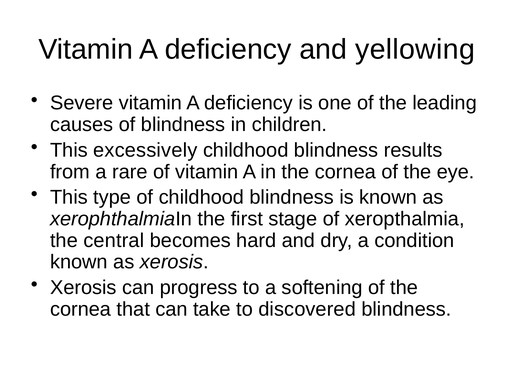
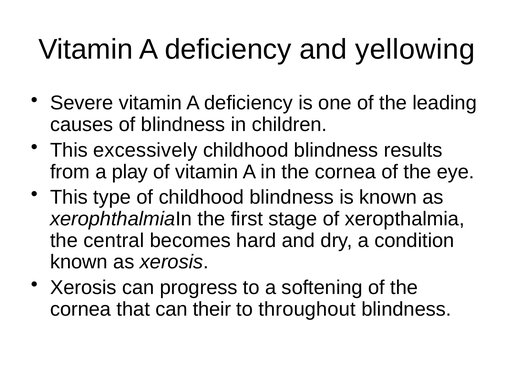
rare: rare -> play (130, 172)
take: take -> their (212, 310)
discovered: discovered -> throughout (307, 310)
